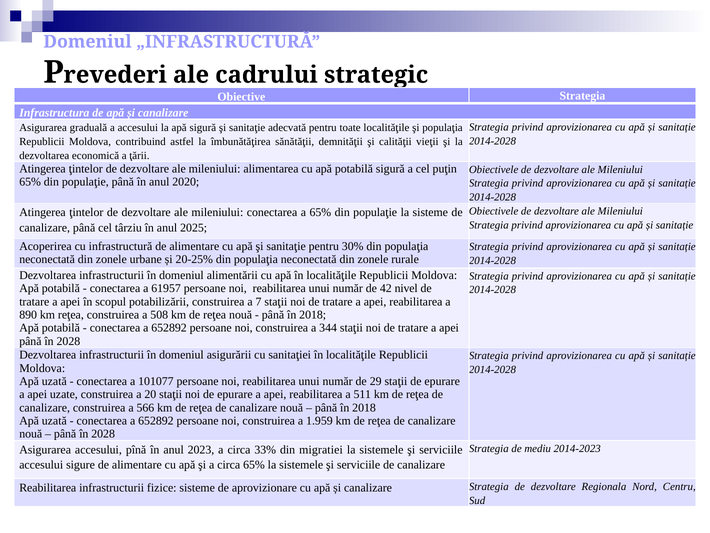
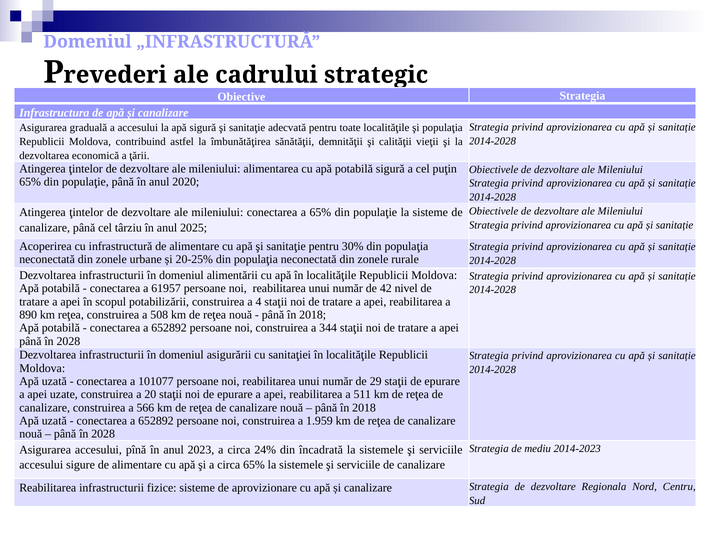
7: 7 -> 4 (258, 301)
33%: 33% -> 24% (265, 449)
migratiei: migratiei -> încadrată (321, 449)
